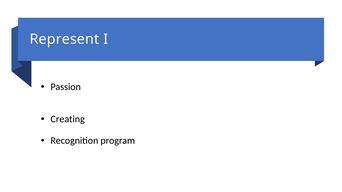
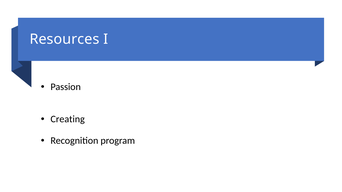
Represent: Represent -> Resources (64, 39)
